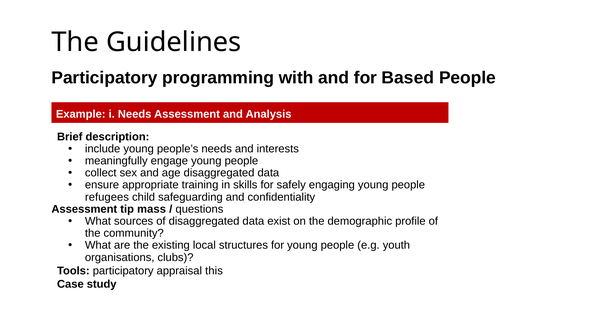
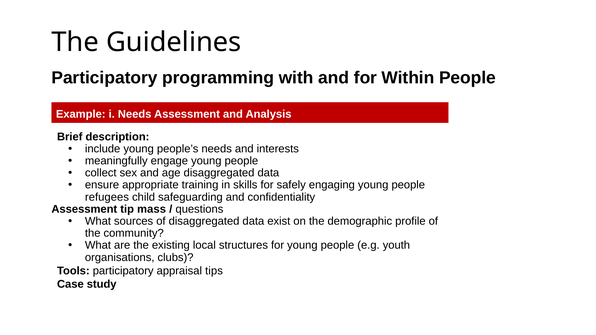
Based: Based -> Within (408, 78)
this: this -> tips (214, 271)
